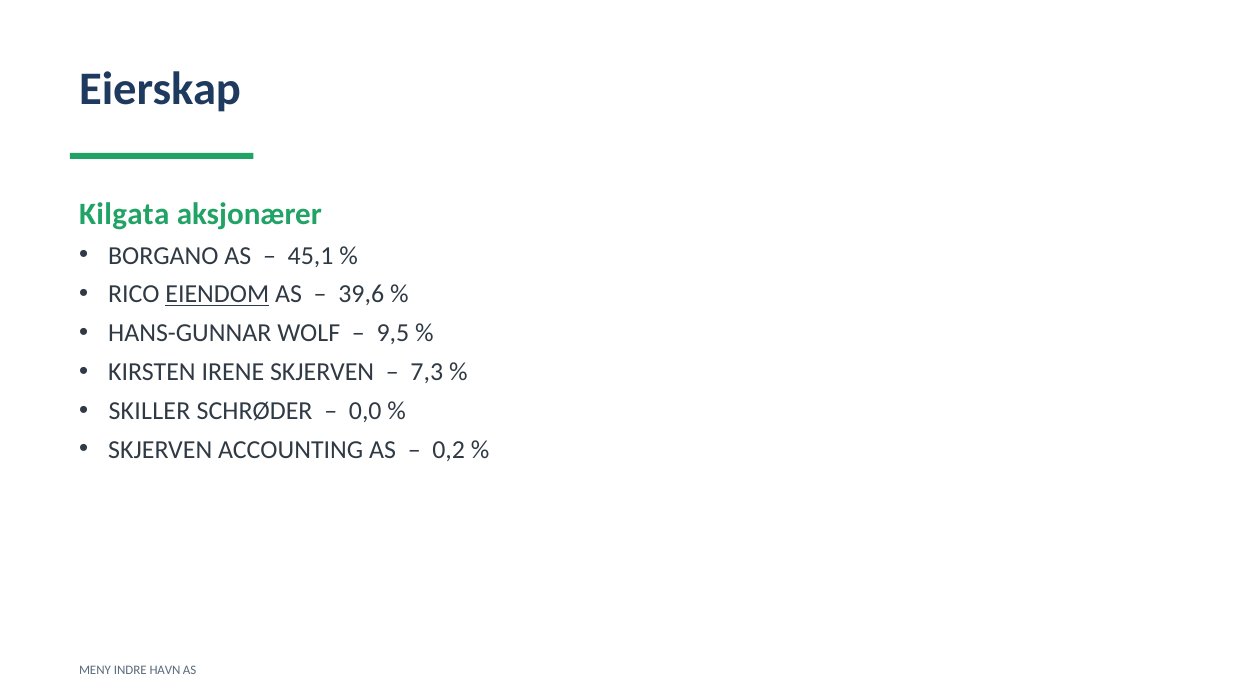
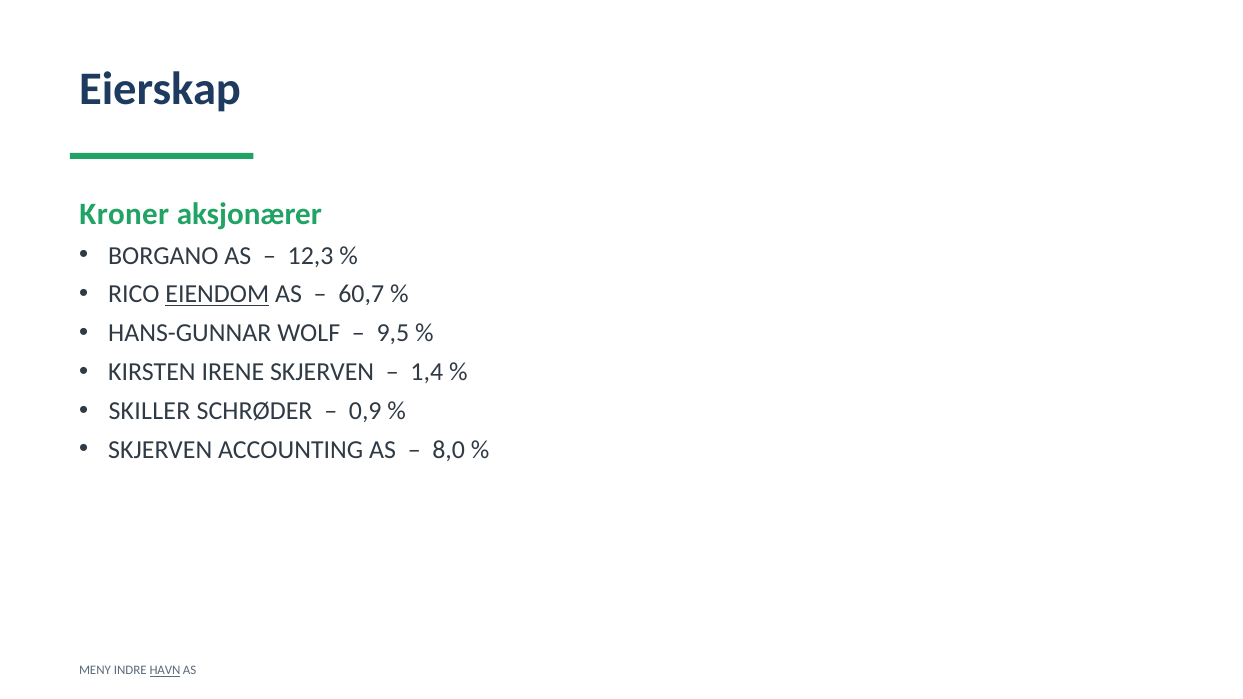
Kilgata: Kilgata -> Kroner (124, 214)
45,1: 45,1 -> 12,3 (311, 256)
39,6: 39,6 -> 60,7 (361, 294)
7,3: 7,3 -> 1,4 (427, 372)
0,0: 0,0 -> 0,9 (365, 411)
0,2: 0,2 -> 8,0 (449, 450)
HAVN underline: none -> present (165, 671)
